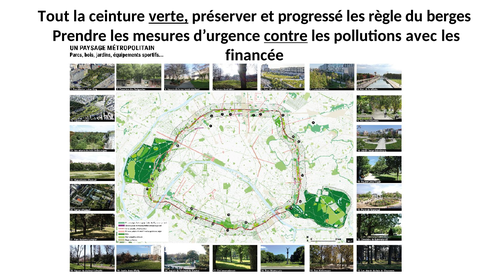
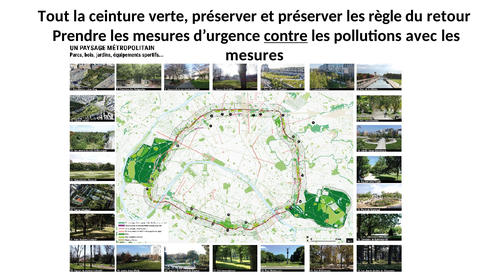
verte underline: present -> none (168, 16)
et progressé: progressé -> préserver (310, 16)
berges: berges -> retour (449, 16)
financée: financée -> mesures (254, 55)
